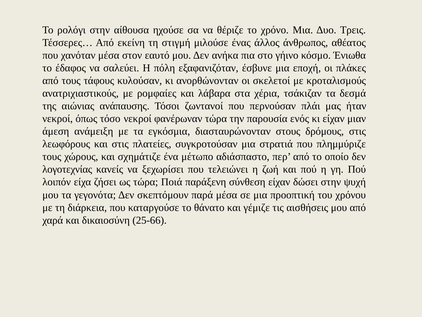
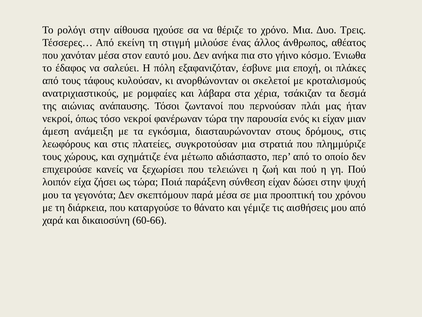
λογοτεχνίας: λογοτεχνίας -> επιχειρούσε (67, 169)
25-66: 25-66 -> 60-66 (150, 220)
